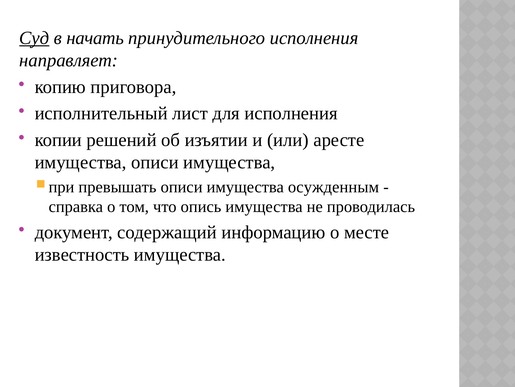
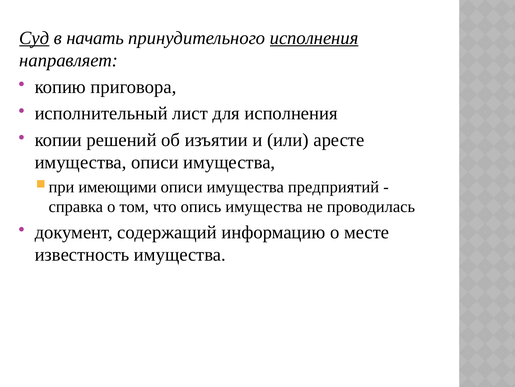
исполнения underline: none -> present (314, 38)
превышать: превышать -> имеющими (118, 187)
осужденным: осужденным -> предприятий (334, 187)
